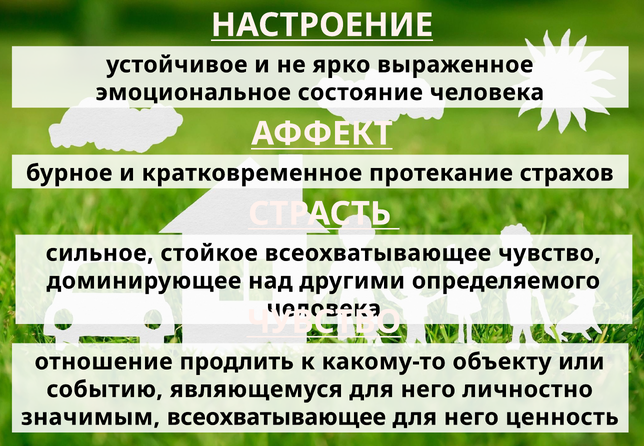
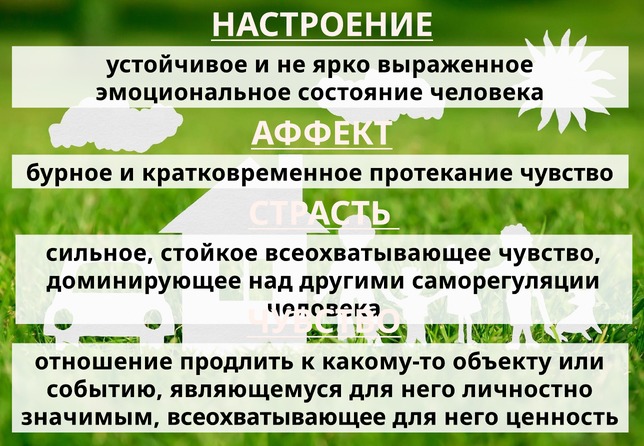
протекание страхов: страхов -> чувство (567, 173)
определяемого: определяемого -> саморегуляции (506, 281)
